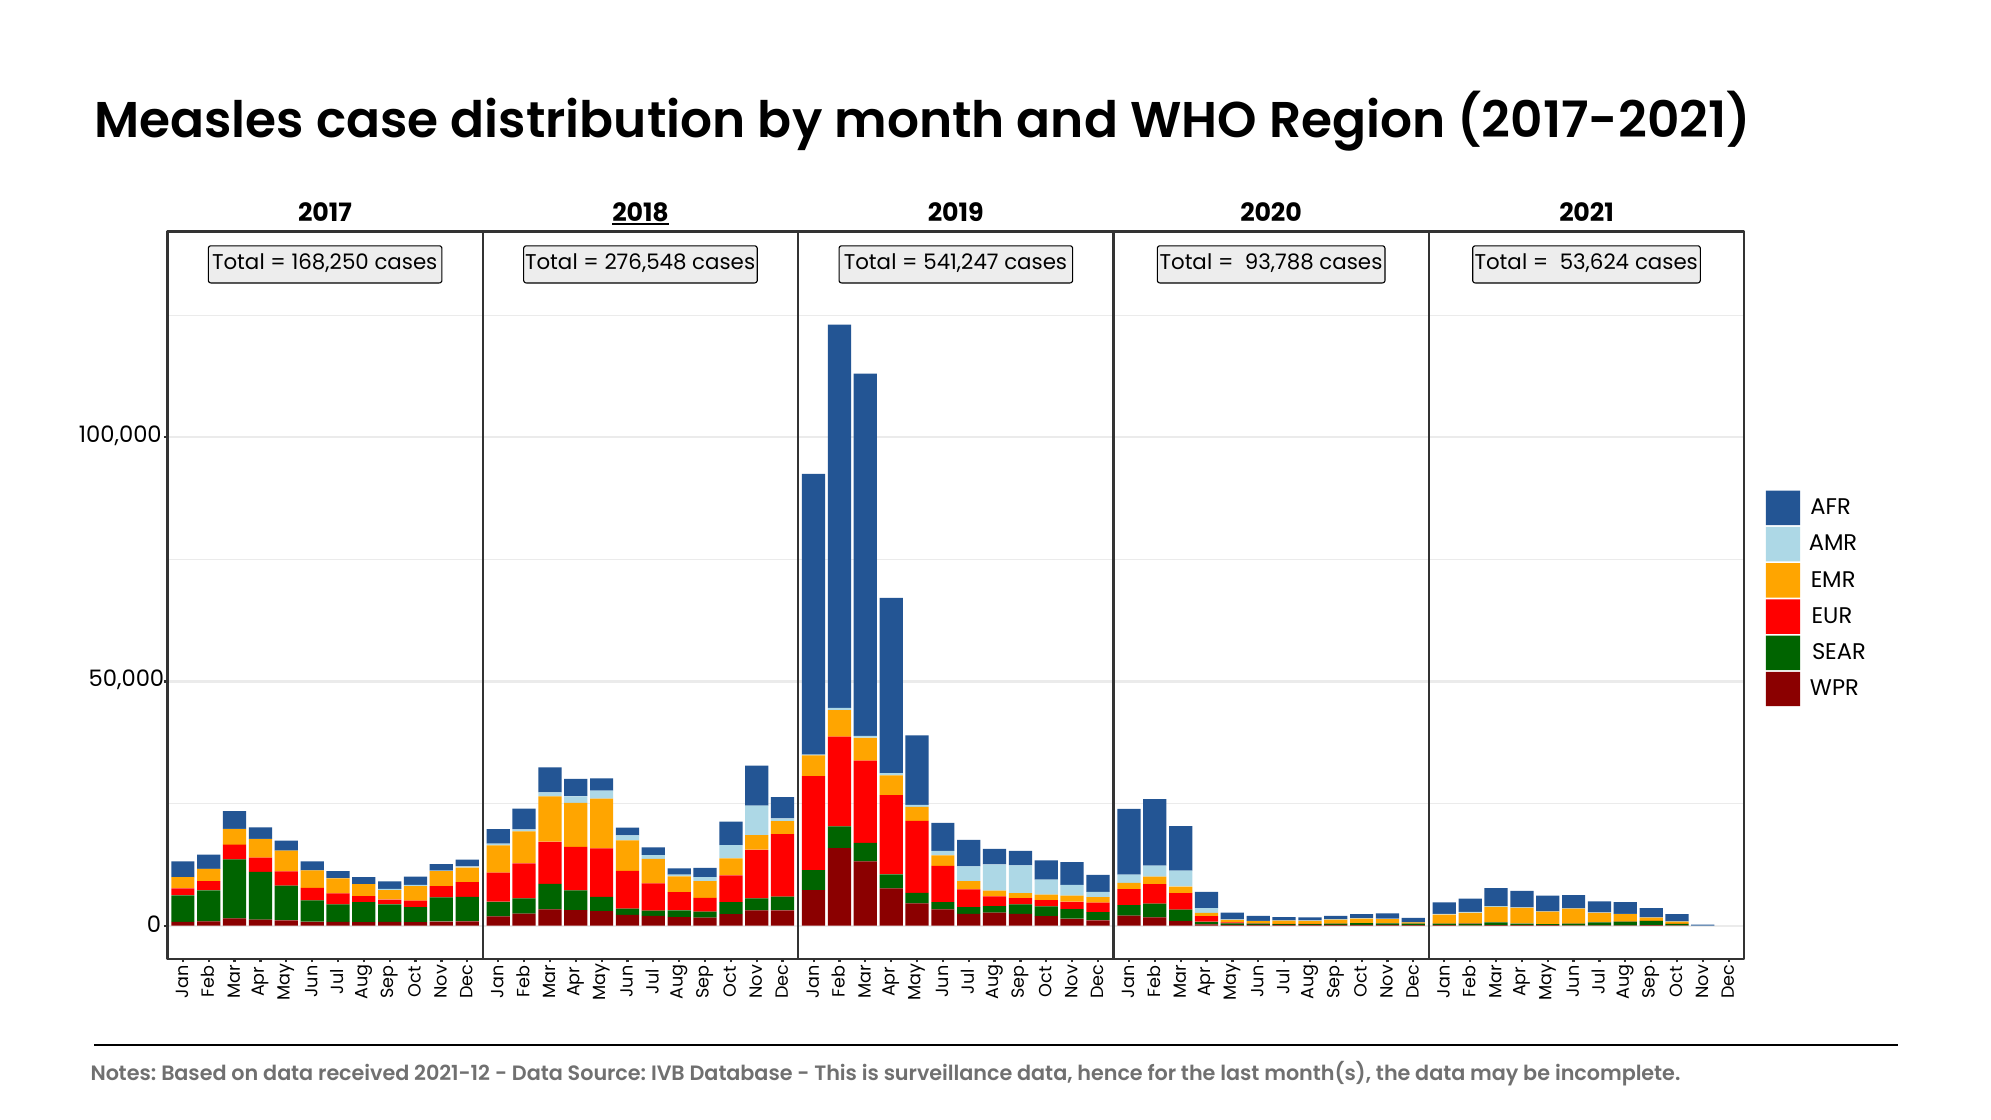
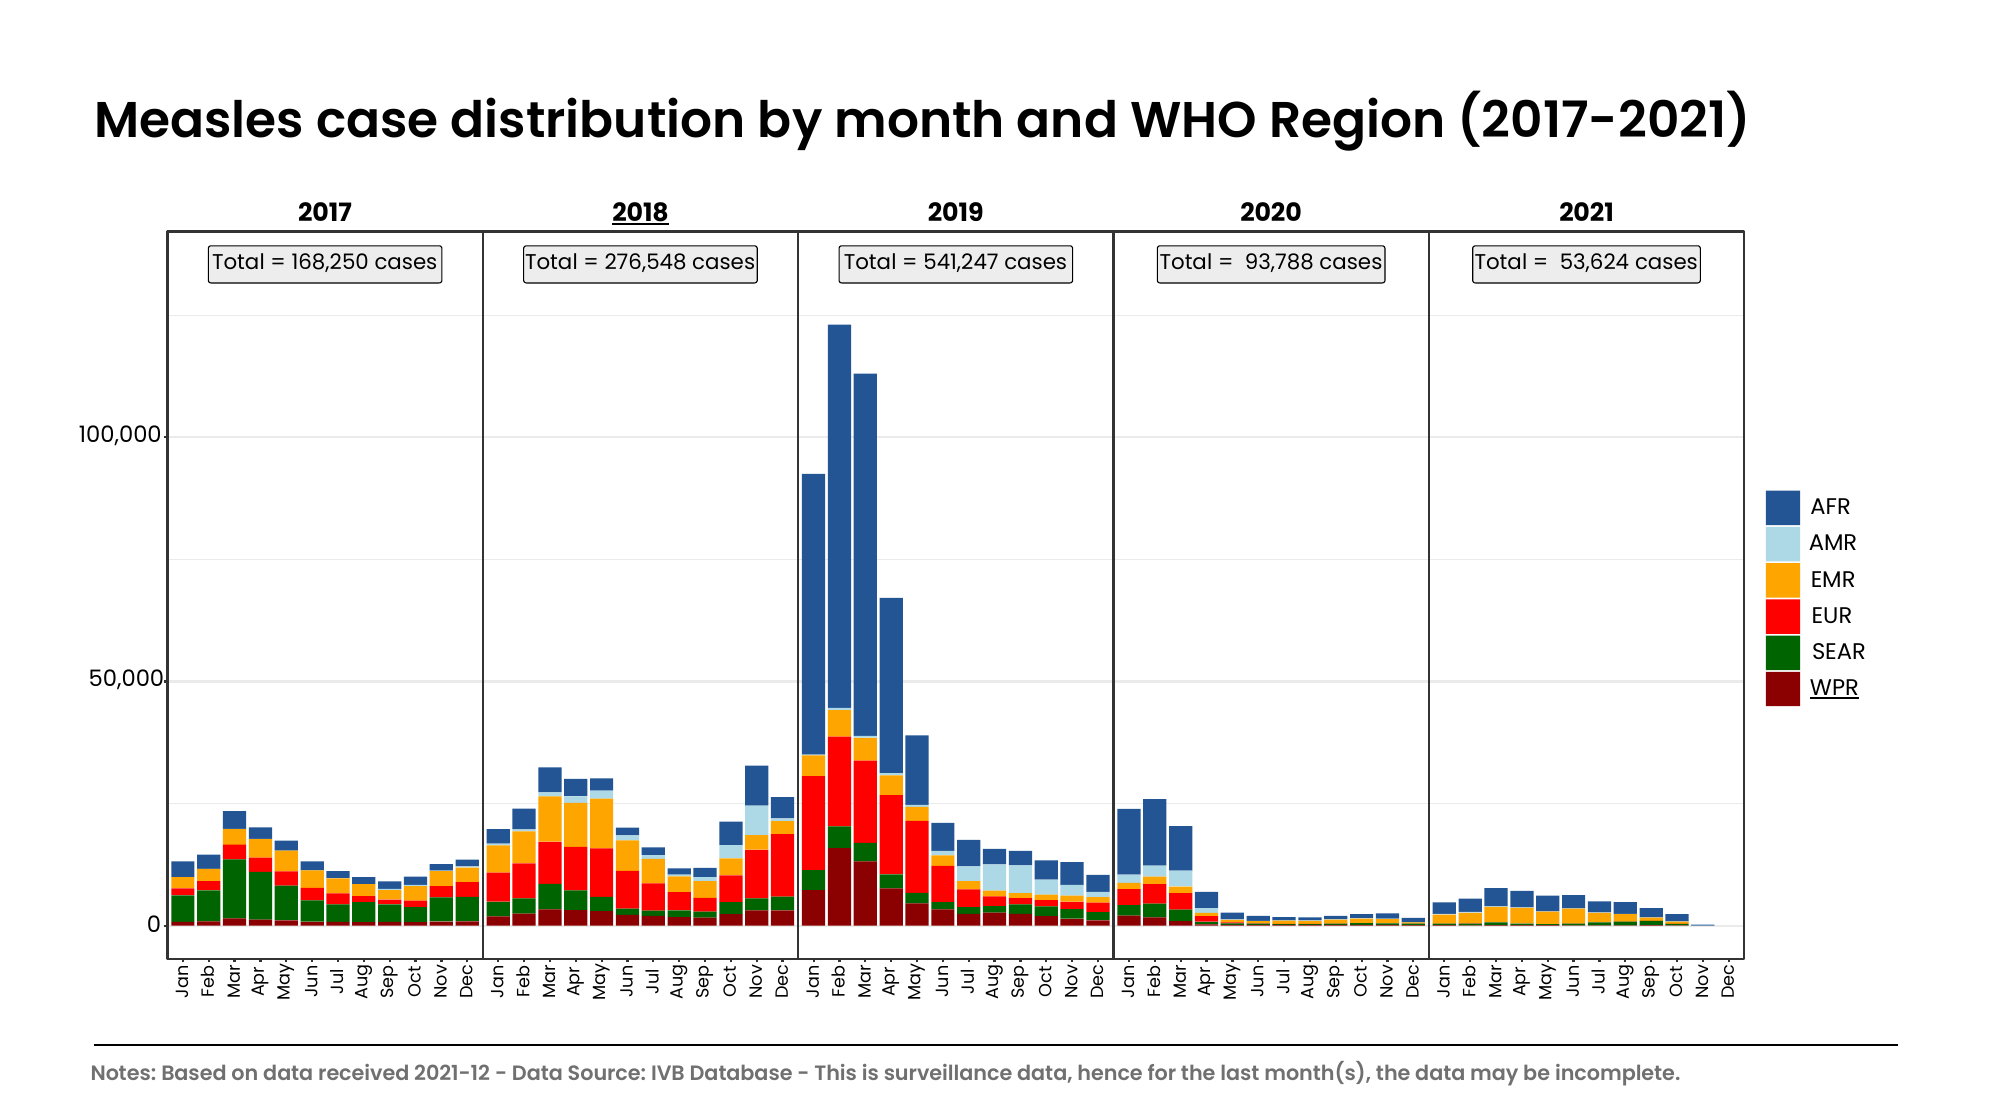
WPR underline: none -> present (1834, 688)
